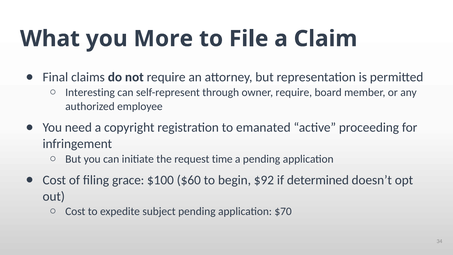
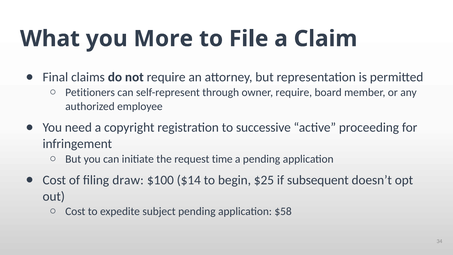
Interesting: Interesting -> Petitioners (90, 92)
emanated: emanated -> successive (263, 127)
grace: grace -> draw (128, 180)
$60: $60 -> $14 (189, 180)
$92: $92 -> $25 (264, 180)
determined: determined -> subsequent (318, 180)
$70: $70 -> $58 (283, 211)
